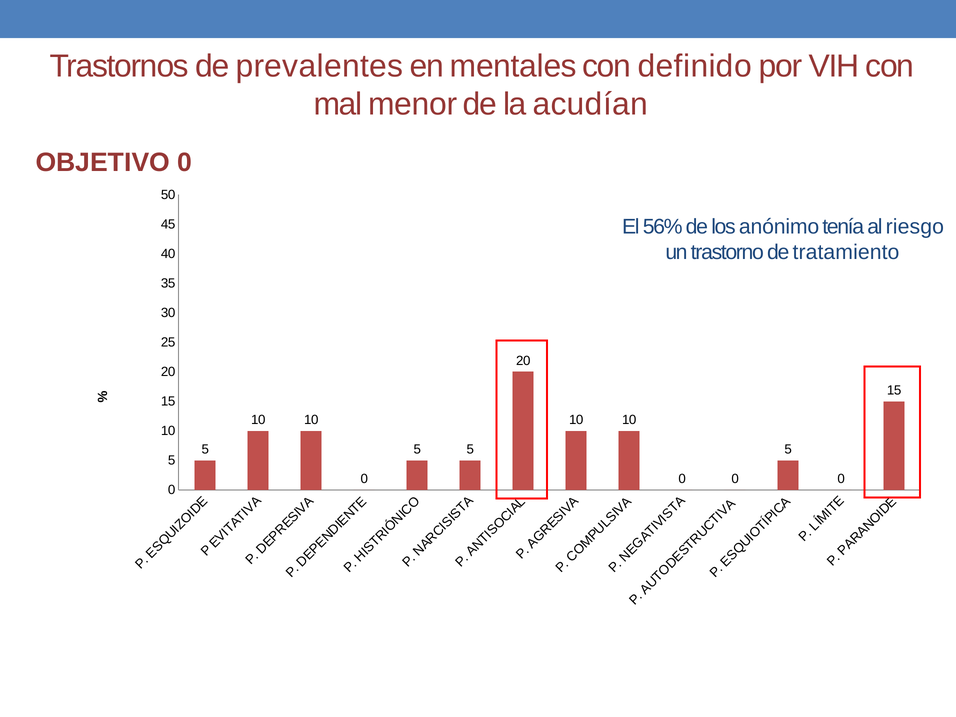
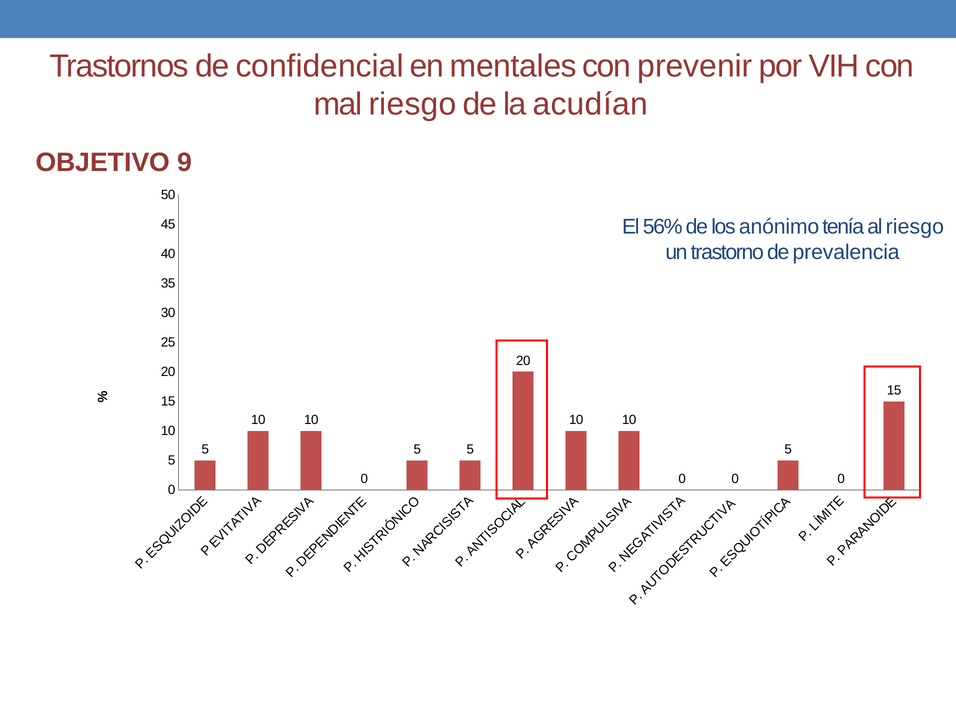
prevalentes: prevalentes -> confidencial (320, 66)
definido: definido -> prevenir (695, 66)
mal menor: menor -> riesgo (412, 104)
OBJETIVO 0: 0 -> 9 (185, 163)
tratamiento: tratamiento -> prevalencia (846, 252)
